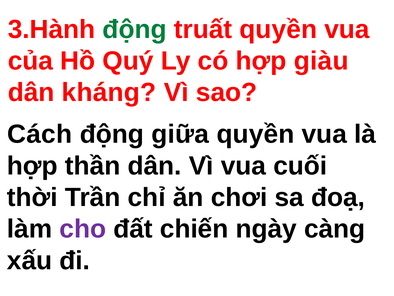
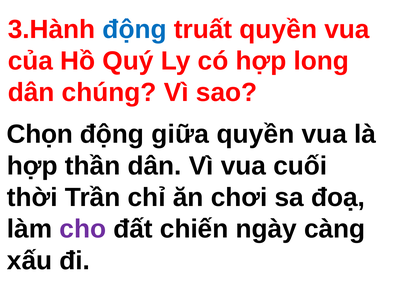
động colour: green -> blue (135, 29)
giàu: giàu -> long (321, 61)
kháng: kháng -> chúng (109, 92)
Cách: Cách -> Chọn (40, 134)
